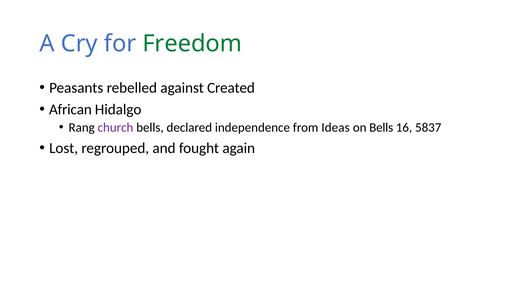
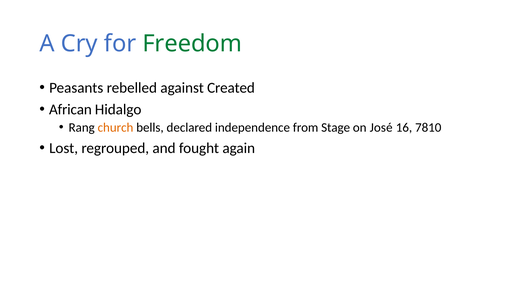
church colour: purple -> orange (115, 127)
Ideas: Ideas -> Stage (336, 127)
on Bells: Bells -> José (381, 127)
5837: 5837 -> 7810 (428, 127)
